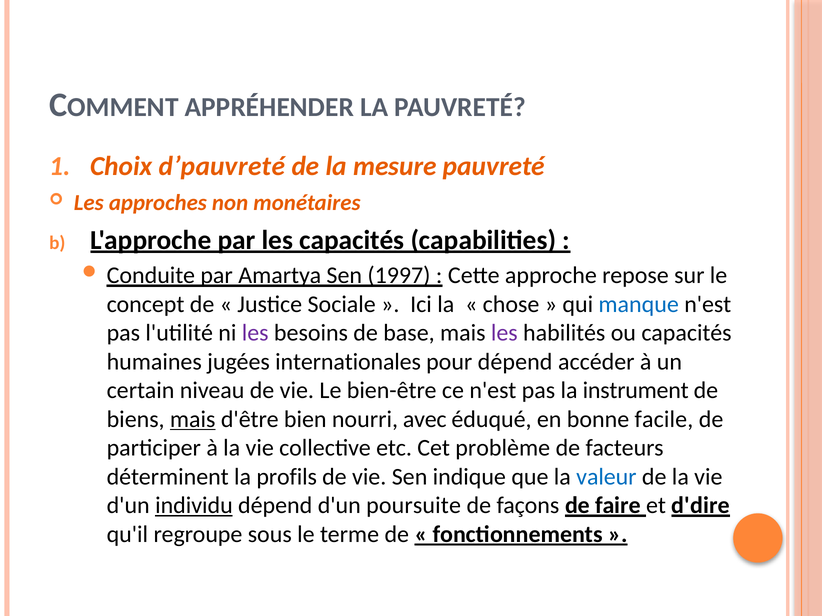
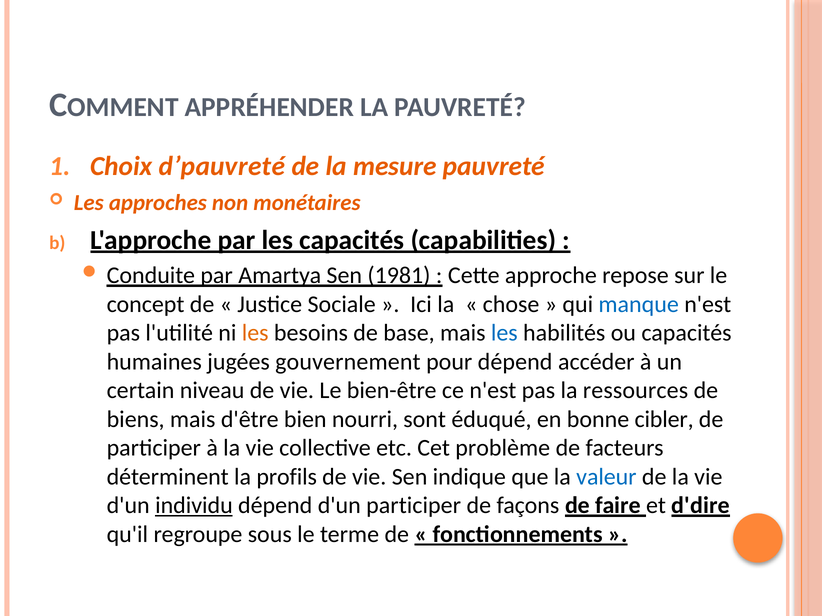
1997: 1997 -> 1981 (399, 276)
les colour: purple -> orange (255, 333)
les colour: purple -> blue (504, 333)
internationales: internationales -> gouvernement (348, 362)
instrument: instrument -> ressources (636, 391)
mais underline: present -> none (193, 420)
avec: avec -> sont (425, 420)
facile: facile -> cibler (664, 420)
d'un poursuite: poursuite -> participer (414, 506)
